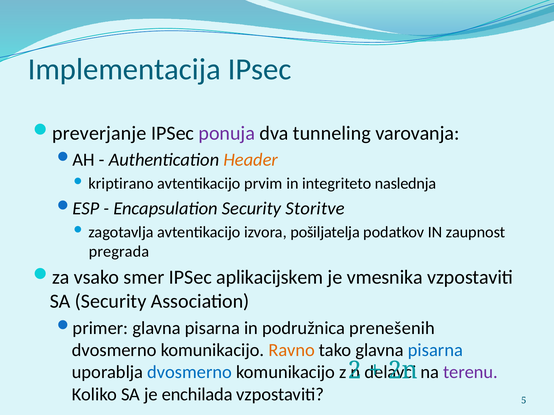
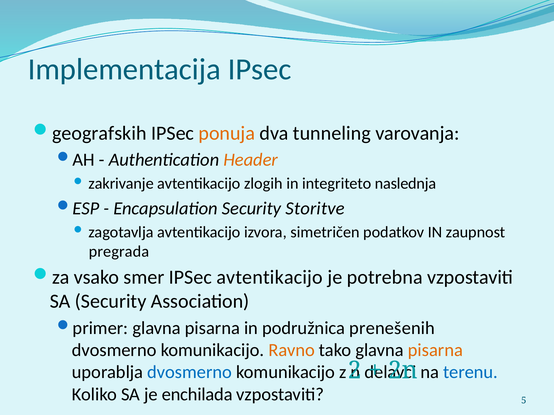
preverjanje: preverjanje -> geografskih (99, 133)
ponuja colour: purple -> orange (227, 133)
kriptirano: kriptirano -> zakrivanje (121, 184)
prvim: prvim -> zlogih (263, 184)
pošiljatelja: pošiljatelja -> simetričen (325, 232)
IPSec aplikacijskem: aplikacijskem -> avtentikacijo (270, 278)
vmesnika: vmesnika -> potrebna (385, 278)
pisarna colour: blue -> orange (435, 350)
terenu colour: purple -> blue (471, 373)
